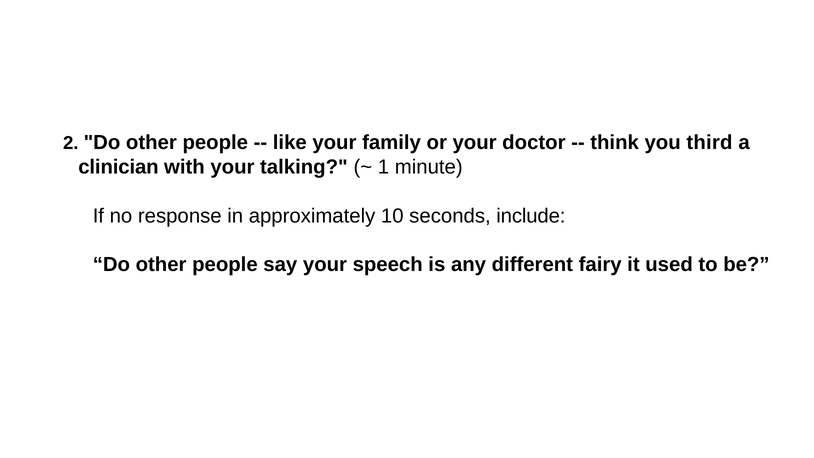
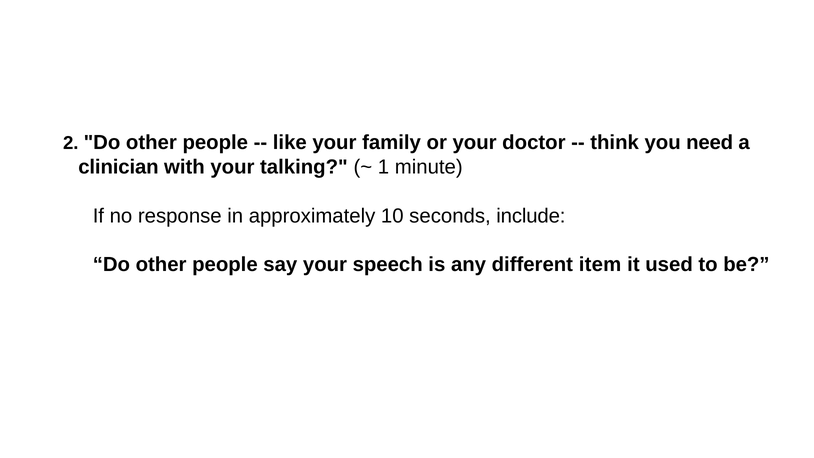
third: third -> need (710, 143)
fairy: fairy -> item (600, 265)
